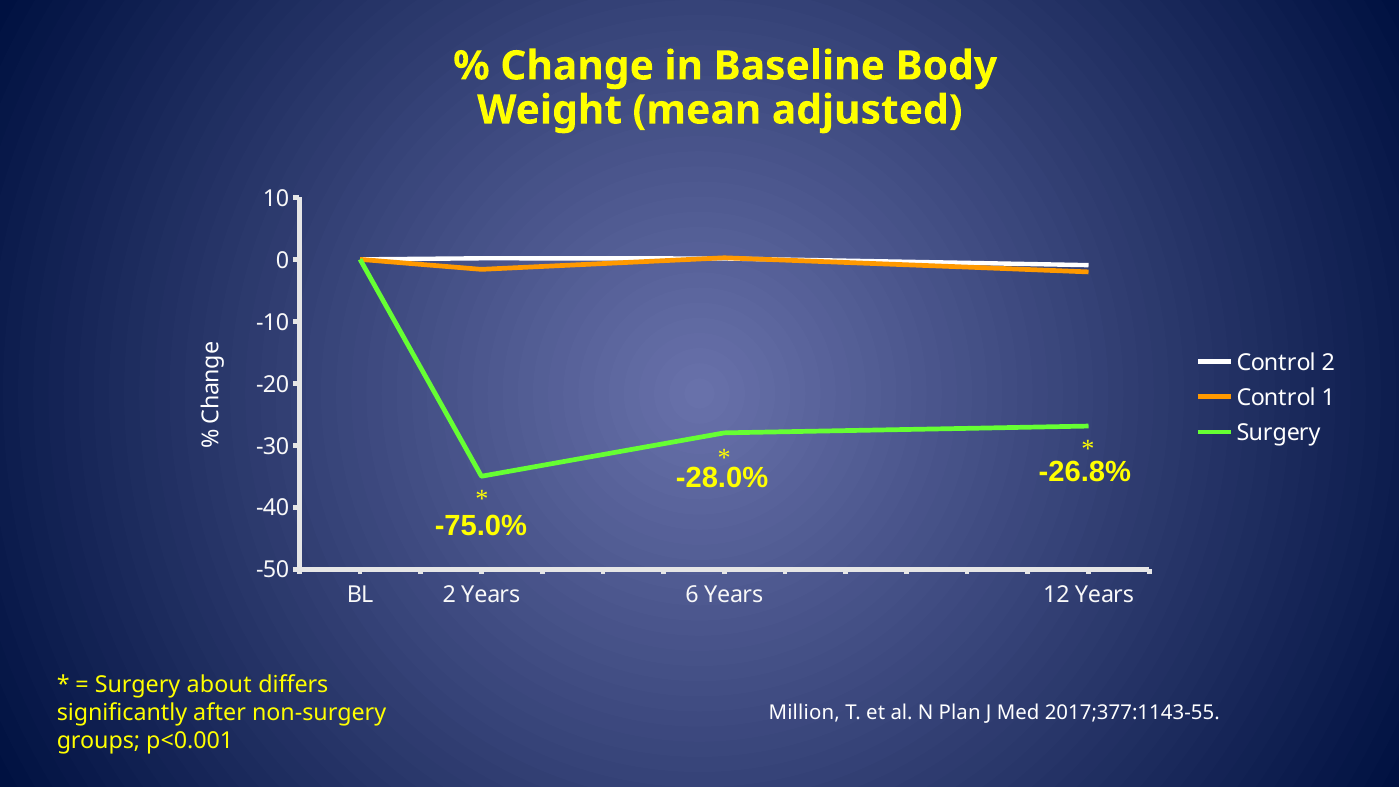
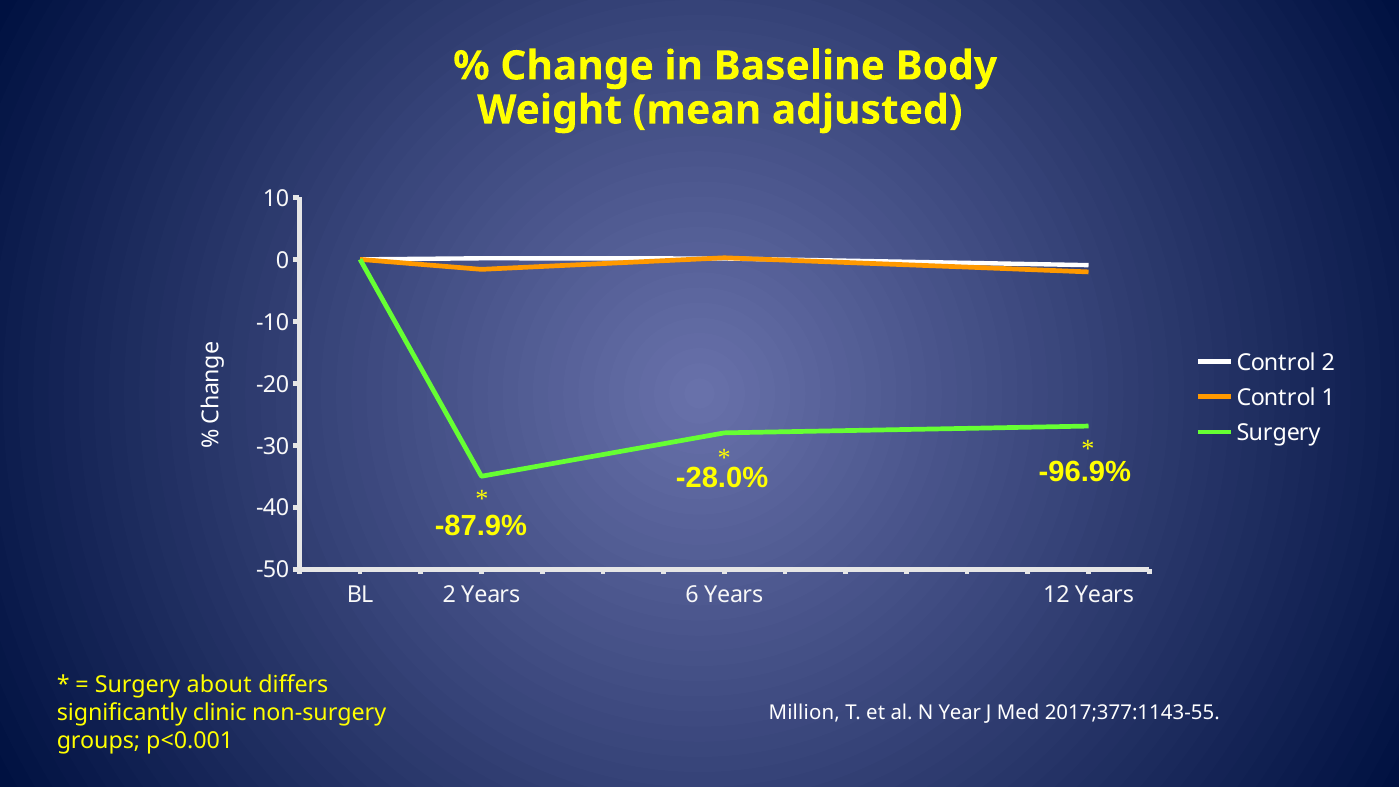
-26.8%: -26.8% -> -96.9% (1085, 472)
-75.0%: -75.0% -> -87.9% (481, 526)
after: after -> clinic (220, 713)
Plan: Plan -> Year (960, 712)
